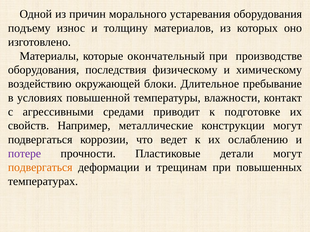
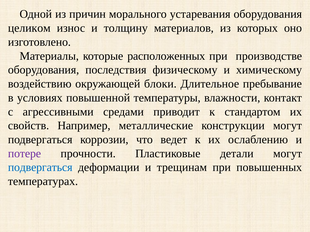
подъему: подъему -> целиком (29, 28)
окончательный: окончательный -> расположенных (166, 56)
подготовке: подготовке -> стандартом (253, 112)
подвергаться colour: orange -> blue (40, 168)
